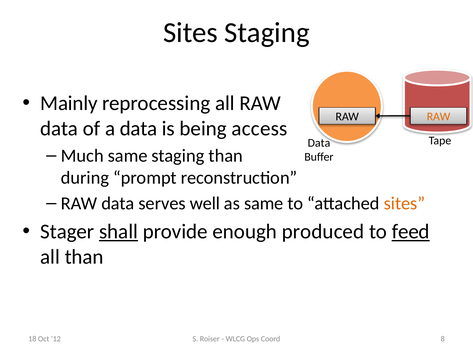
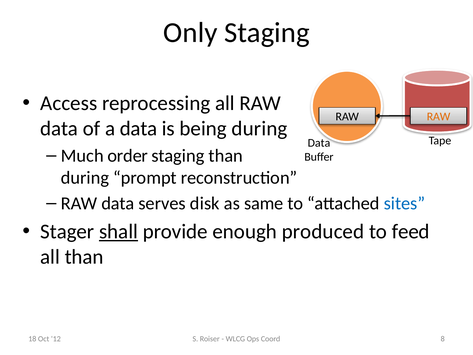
Sites: Sites -> Only (190, 33)
Mainly: Mainly -> Access (69, 103)
being access: access -> during (259, 128)
Much same: same -> order (128, 156)
well: well -> disk (205, 203)
sites colour: orange -> blue (404, 203)
feed underline: present -> none (411, 231)
